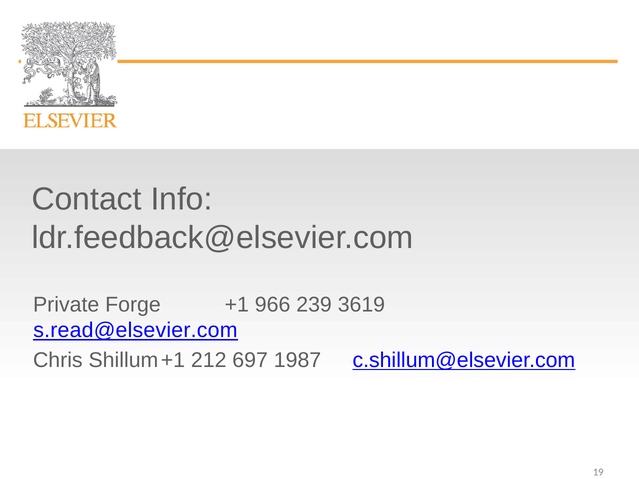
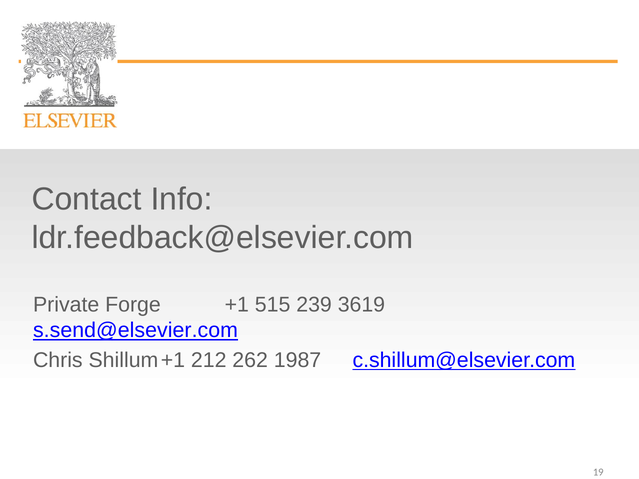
966: 966 -> 515 (273, 305)
s.read@elsevier.com: s.read@elsevier.com -> s.send@elsevier.com (135, 331)
697: 697 -> 262 (250, 360)
